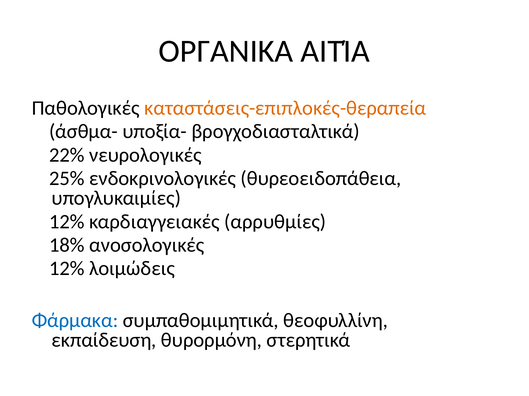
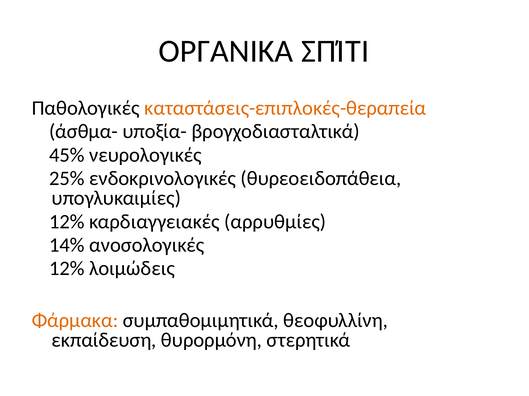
ΑΙΤΊΑ: ΑΙΤΊΑ -> ΣΠΊΤΙ (335, 51)
22%: 22% -> 45% (67, 155)
18%: 18% -> 14% (67, 246)
Φάρμακα colour: blue -> orange (75, 321)
